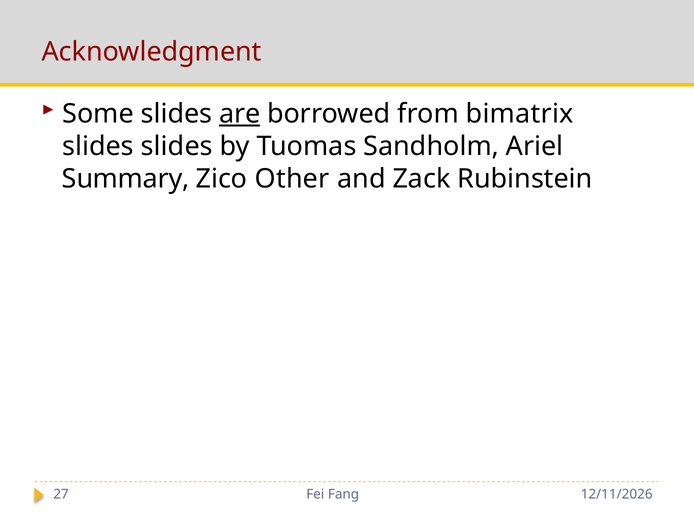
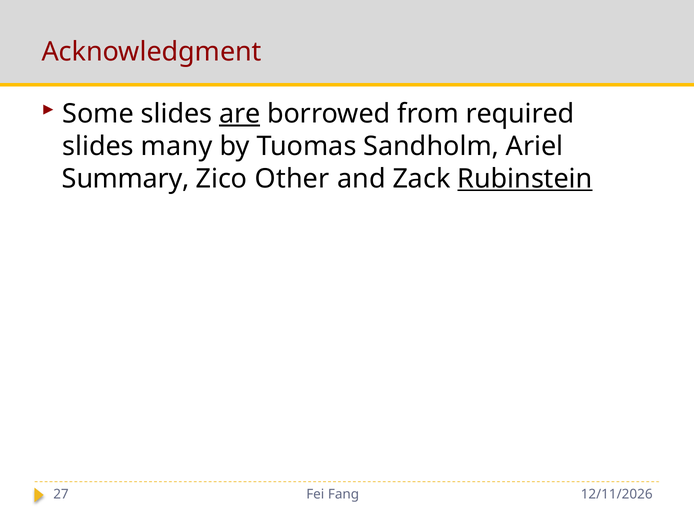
bimatrix: bimatrix -> required (520, 114)
slides slides: slides -> many (177, 146)
Rubinstein underline: none -> present (525, 179)
